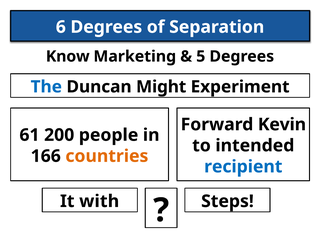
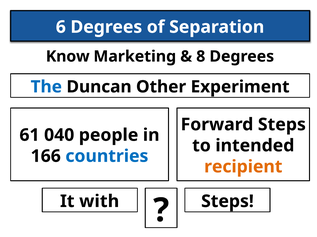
5: 5 -> 8 (201, 57)
Might: Might -> Other (161, 87)
Forward Kevin: Kevin -> Steps (282, 125)
200: 200 -> 040 (59, 135)
countries colour: orange -> blue (107, 157)
recipient colour: blue -> orange (243, 167)
